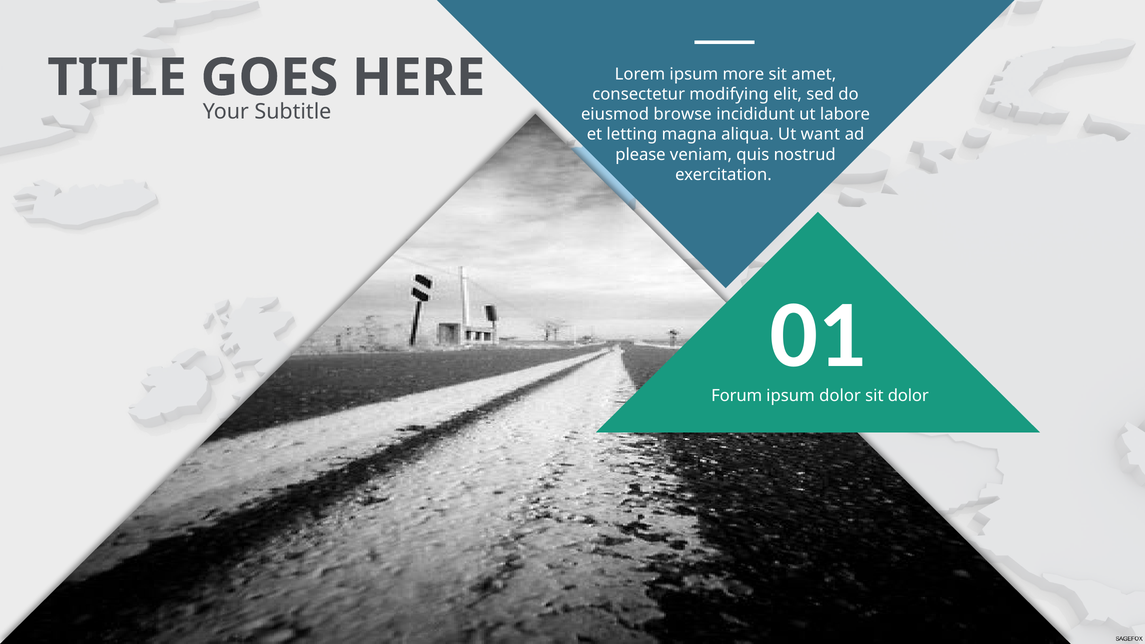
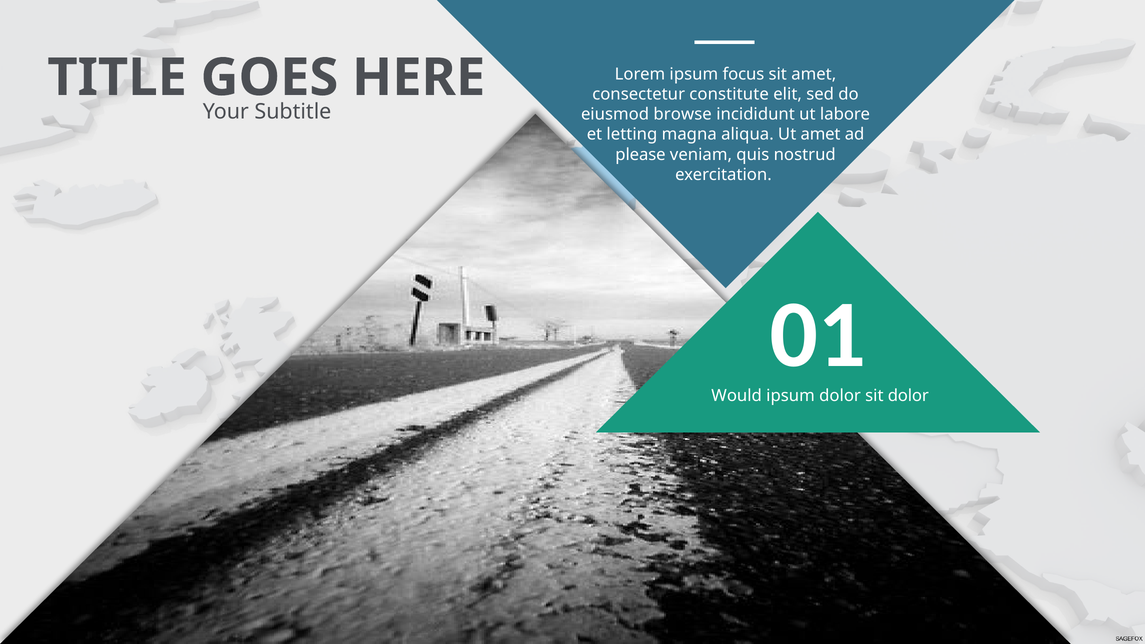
more: more -> focus (743, 74)
modifying: modifying -> constitute (729, 94)
Ut want: want -> amet (821, 134)
Forum: Forum -> Would (737, 396)
